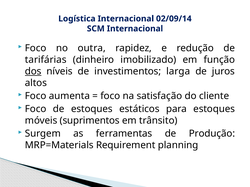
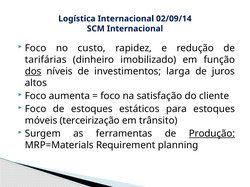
outra: outra -> custo (92, 48)
suprimentos: suprimentos -> terceirização (90, 121)
Produção underline: none -> present (212, 134)
